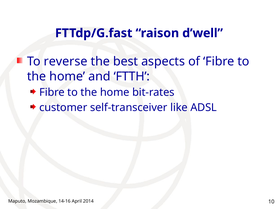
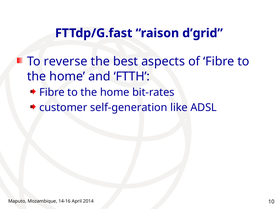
d’well: d’well -> d’grid (203, 33)
self-transceiver: self-transceiver -> self-generation (129, 107)
